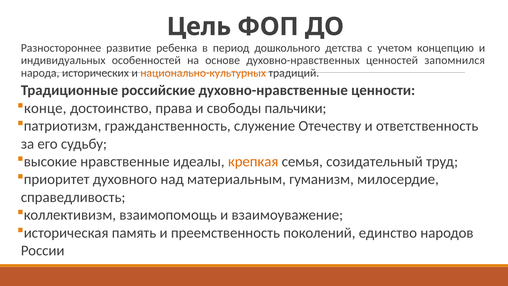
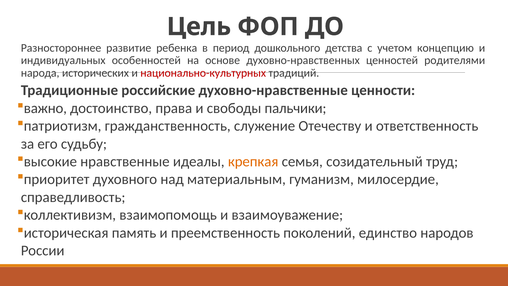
запомнился: запомнился -> родителями (455, 60)
национально-культурных colour: orange -> red (203, 73)
конце: конце -> важно (45, 108)
